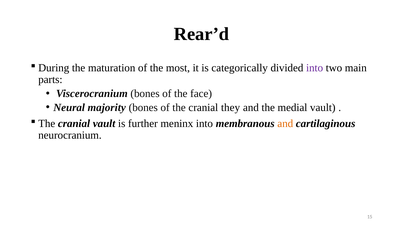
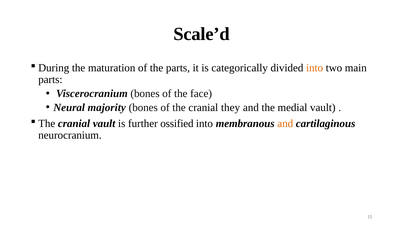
Rear’d: Rear’d -> Scale’d (202, 34)
the most: most -> parts (178, 68)
into colour: purple -> orange (315, 68)
meninx: meninx -> ossified (177, 123)
